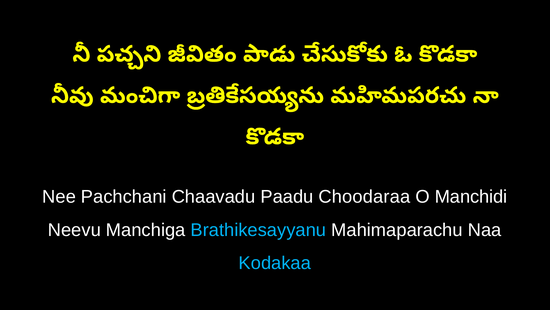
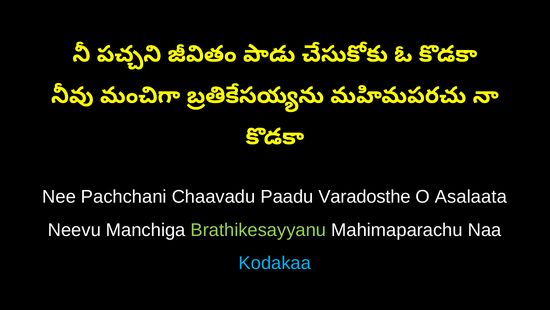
Choodaraa: Choodaraa -> Varadosthe (365, 197)
Manchidi: Manchidi -> Asalaata (471, 197)
Brathikesayyanu colour: light blue -> light green (258, 230)
